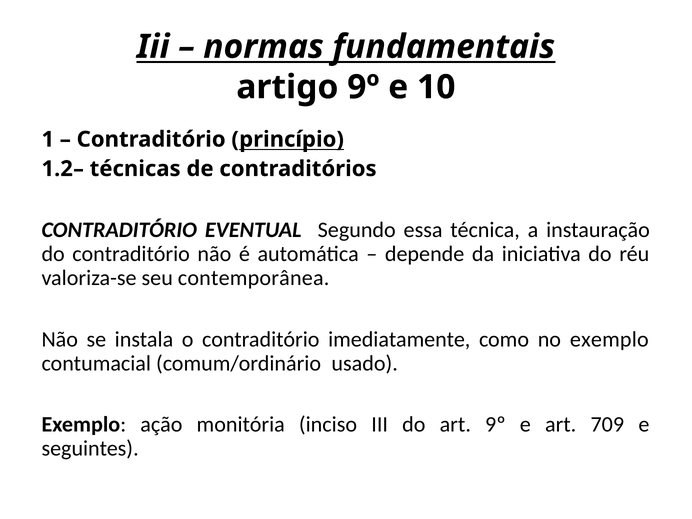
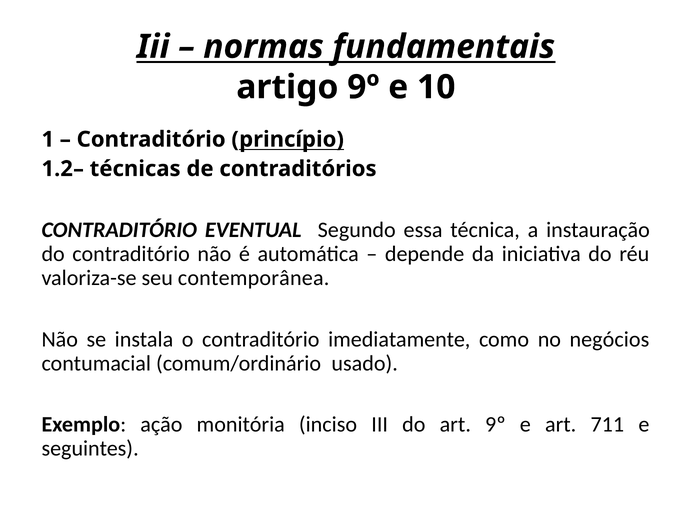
no exemplo: exemplo -> negócios (609, 339)
709: 709 -> 711 (607, 425)
